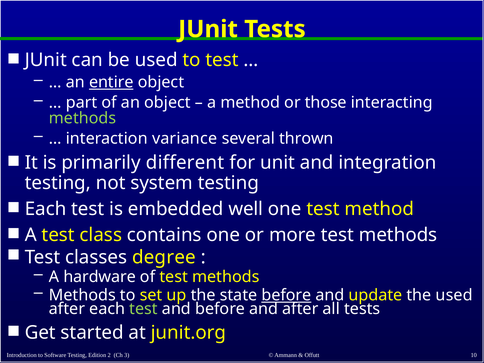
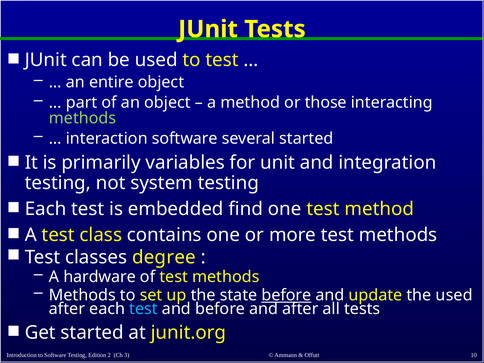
entire underline: present -> none (111, 82)
interaction variance: variance -> software (185, 138)
several thrown: thrown -> started (306, 138)
different: different -> variables (185, 163)
well: well -> find (246, 209)
test colour: light green -> light blue (144, 309)
